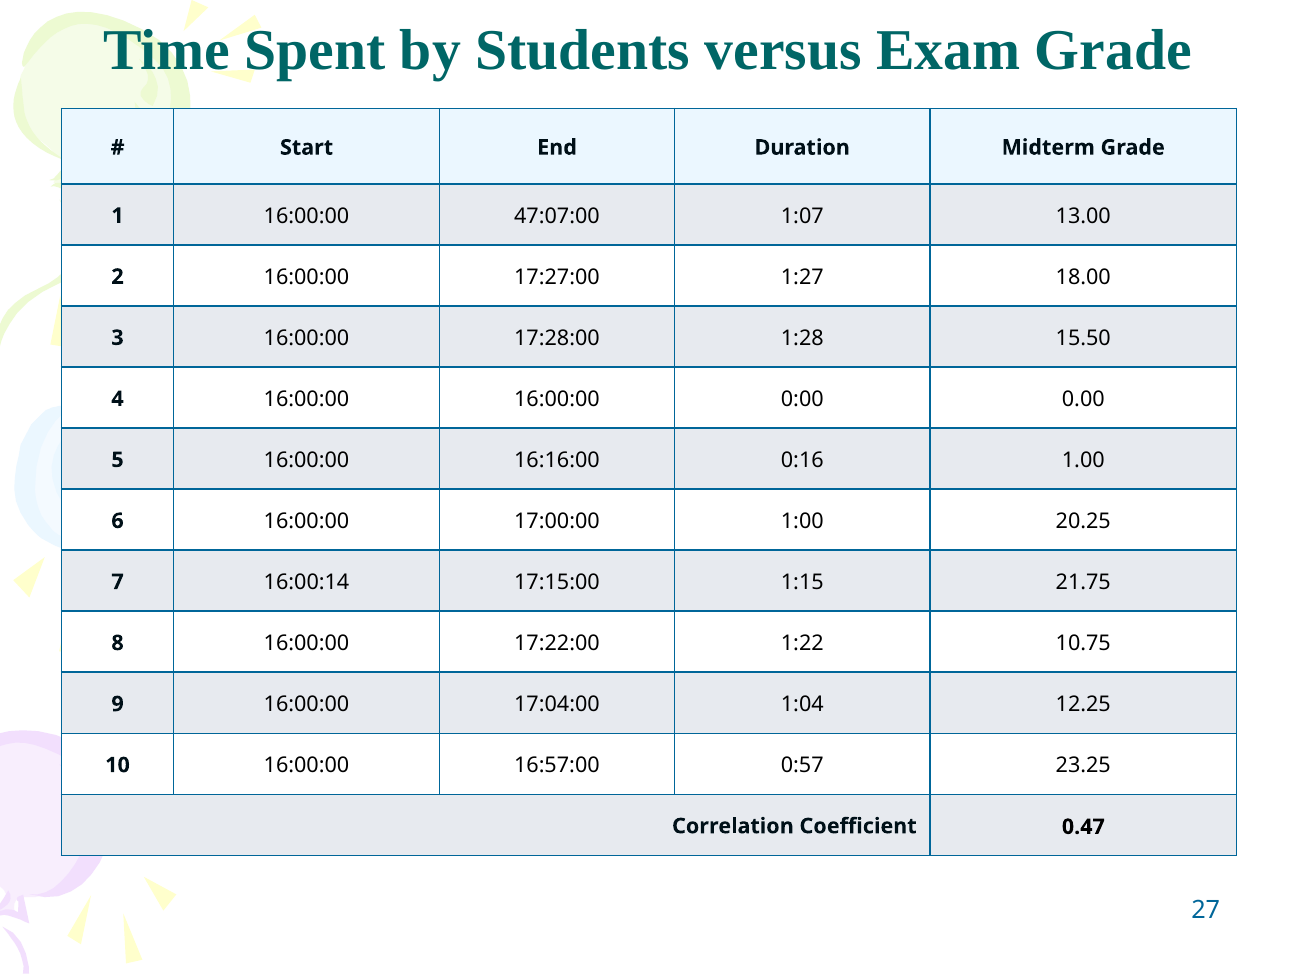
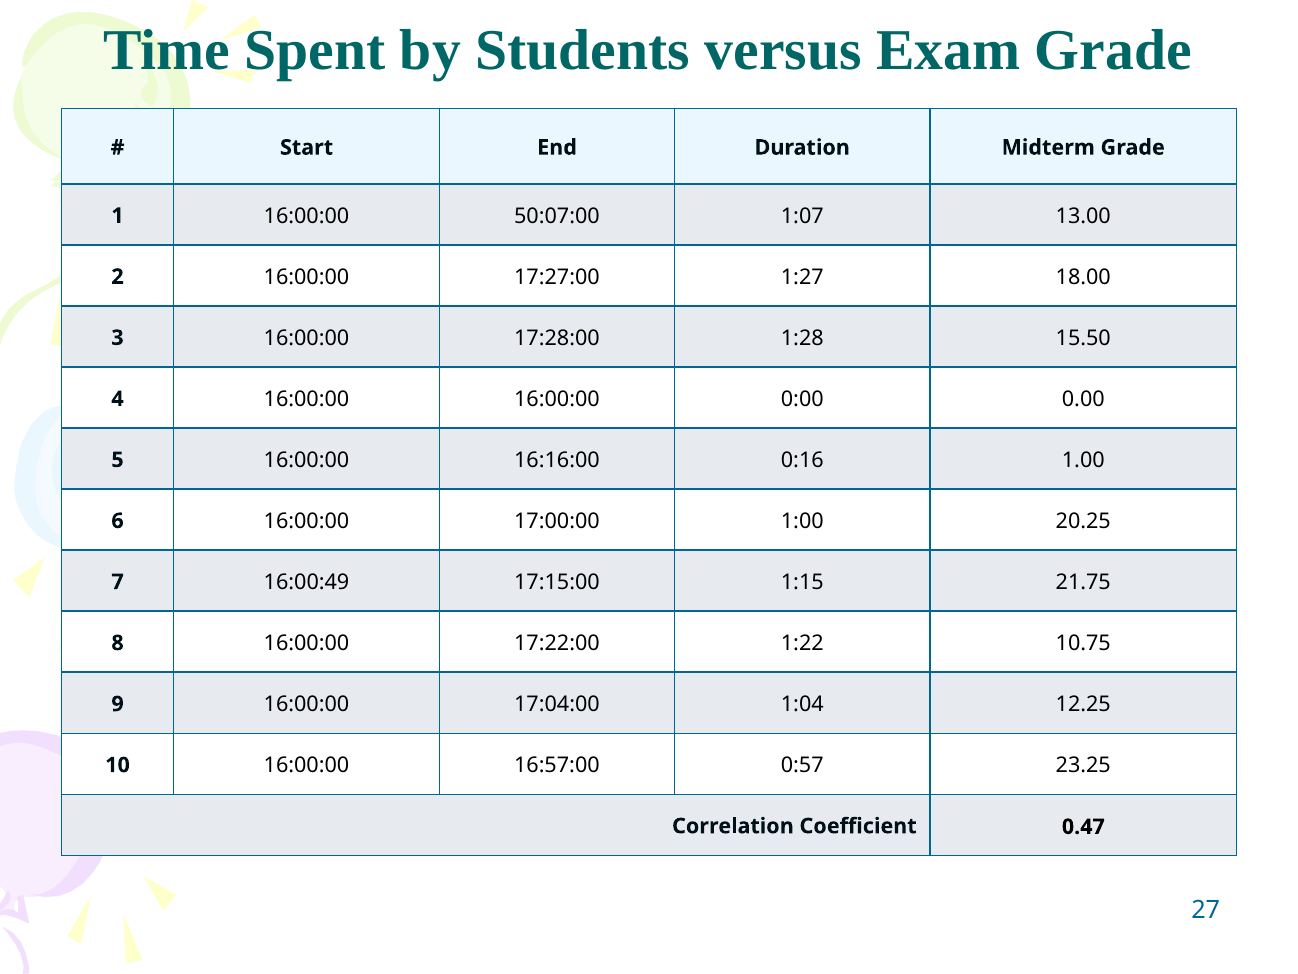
47:07:00: 47:07:00 -> 50:07:00 (557, 216)
16:00:14: 16:00:14 -> 16:00:49 (307, 582)
